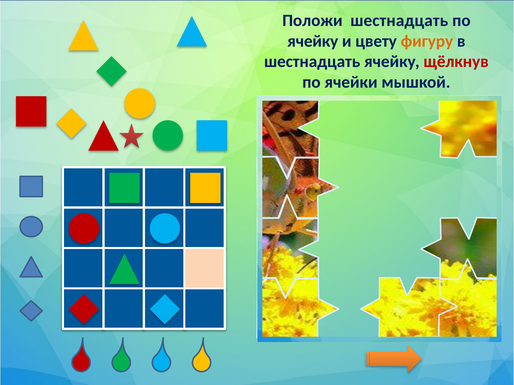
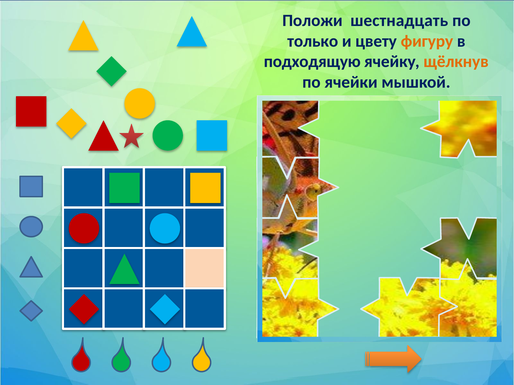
ячейку: ячейку -> только (313, 41)
шестнадцать: шестнадцать -> подходящую (312, 62)
щёлкнув colour: red -> orange (456, 62)
